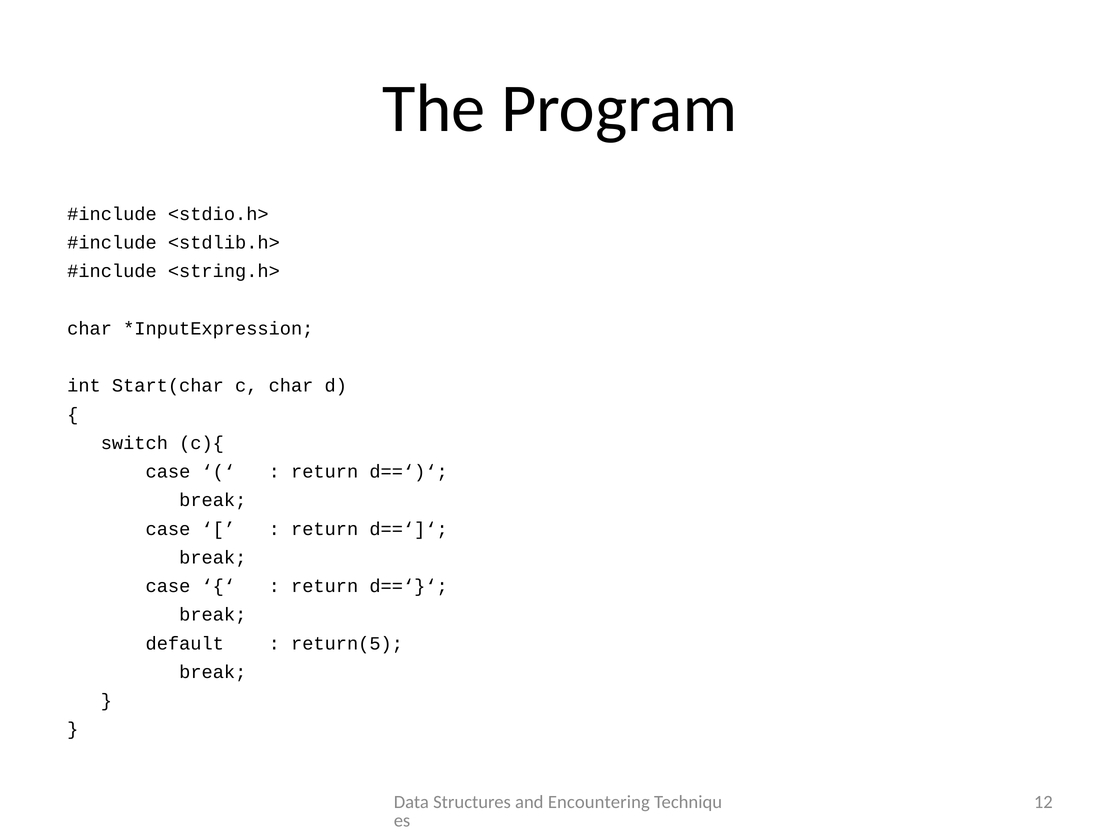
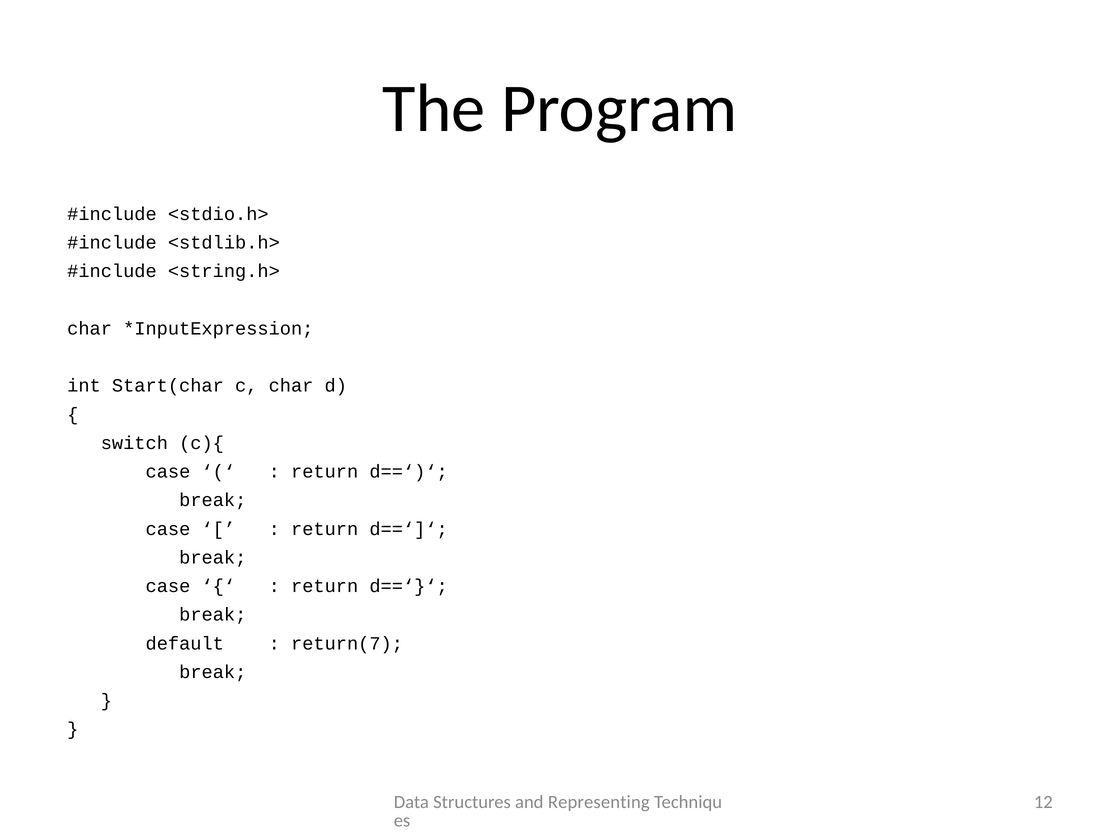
return(5: return(5 -> return(7 (347, 643)
Encountering: Encountering -> Representing (599, 802)
